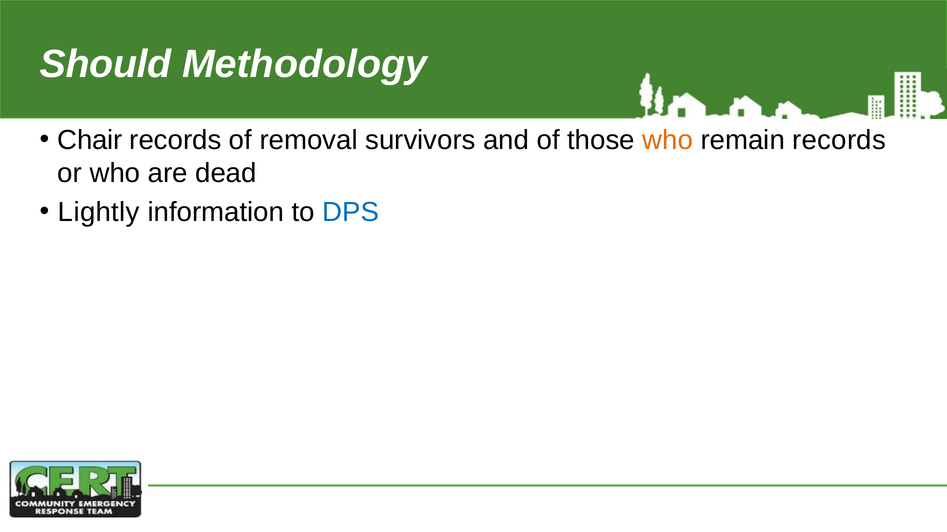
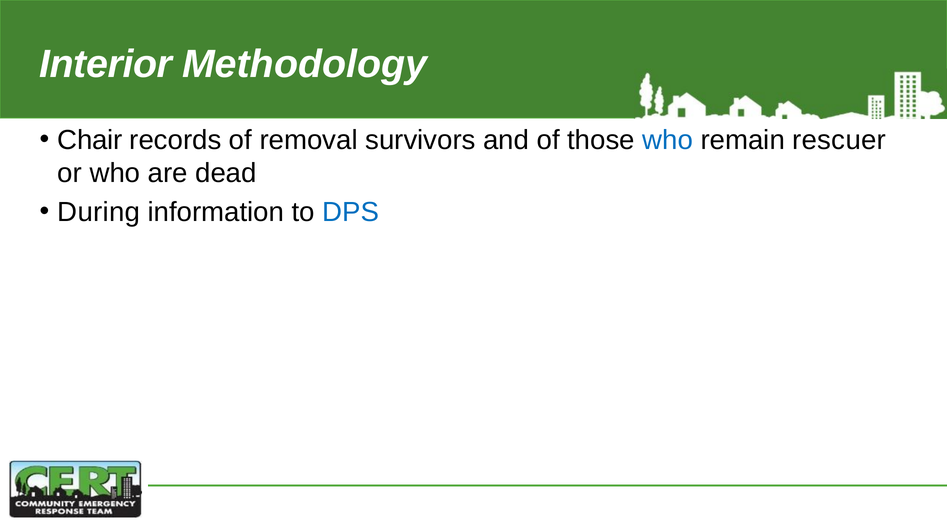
Should: Should -> Interior (106, 64)
who colour: orange -> blue (668, 140)
remain records: records -> rescuer (839, 140)
Lightly: Lightly -> During (99, 212)
